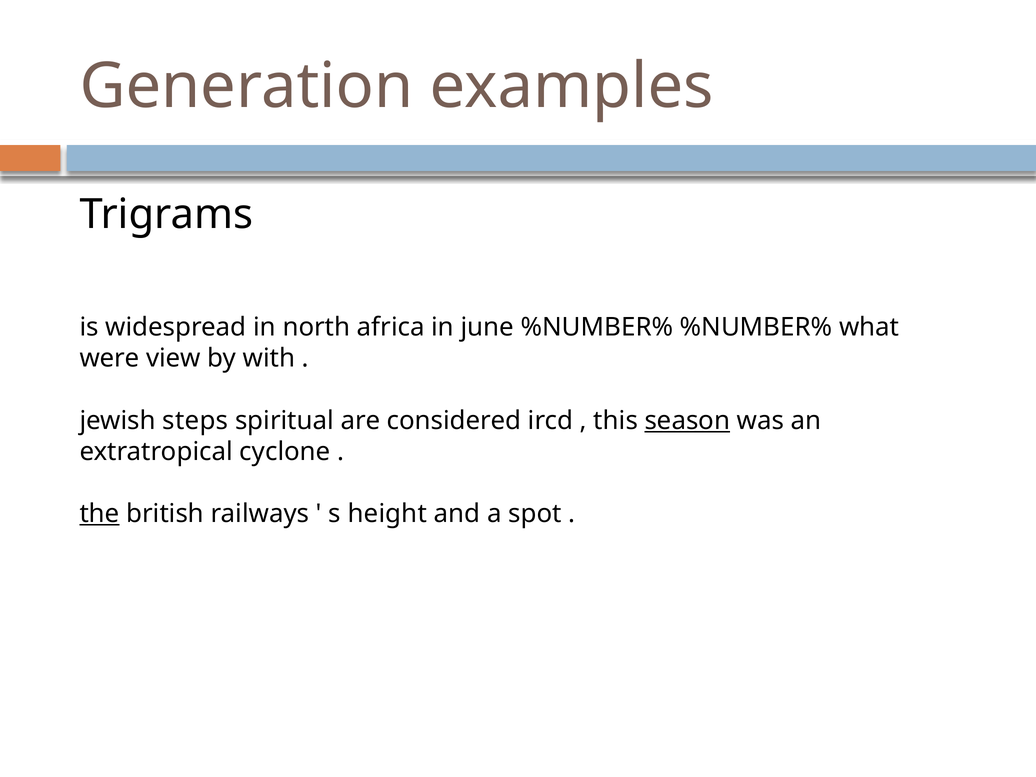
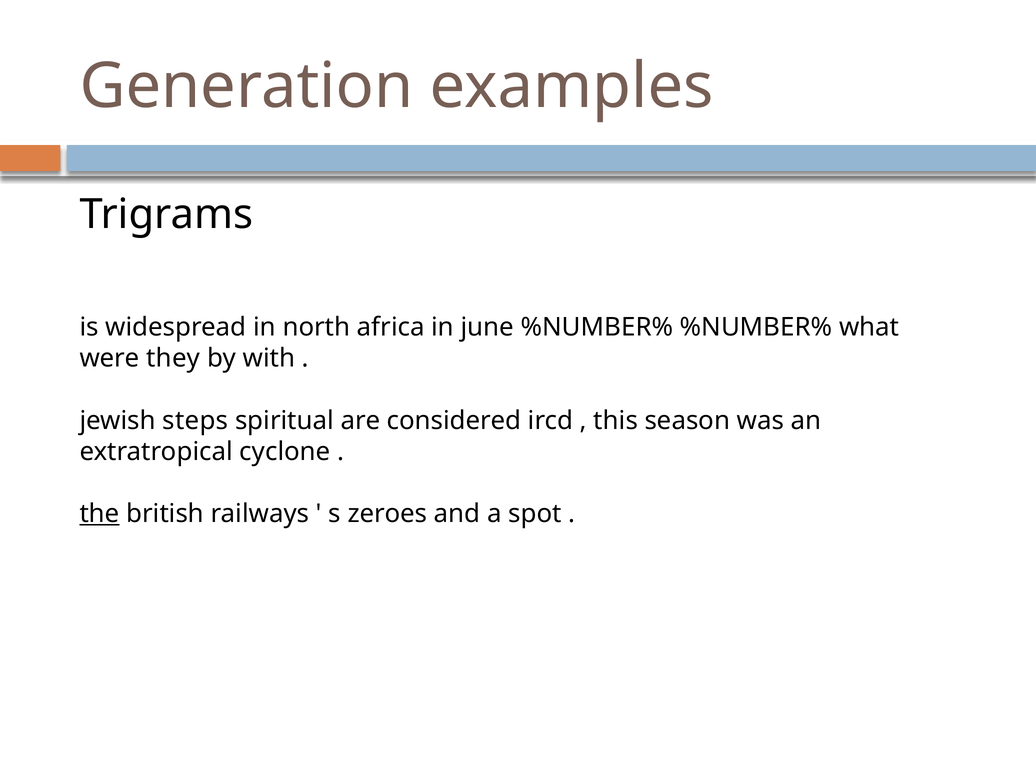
view: view -> they (173, 358)
season underline: present -> none (687, 420)
height: height -> zeroes (387, 514)
